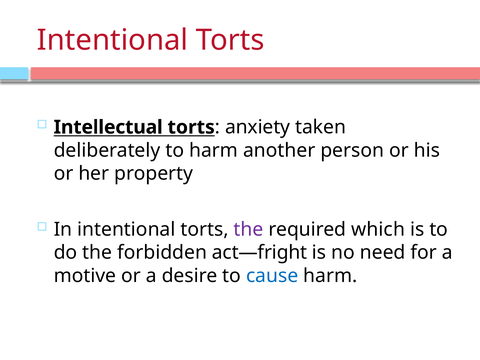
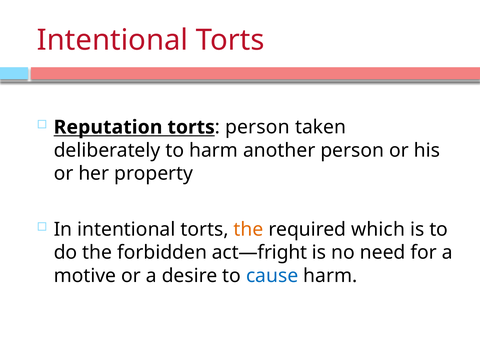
Intellectual: Intellectual -> Reputation (108, 127)
anxiety: anxiety -> person (257, 127)
the colour: purple -> orange (249, 229)
